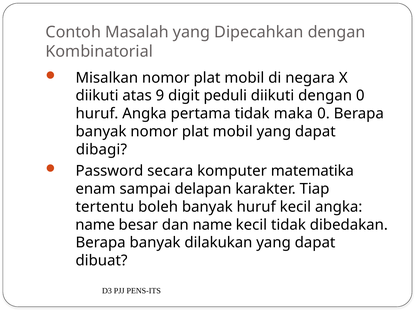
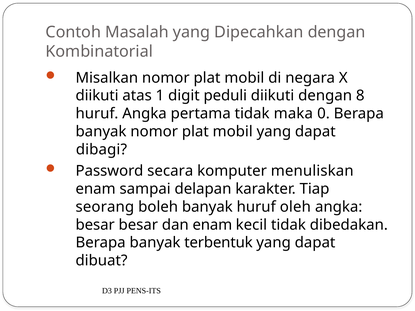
9: 9 -> 1 (160, 96)
dengan 0: 0 -> 8 (360, 96)
matematika: matematika -> menuliskan (312, 171)
tertentu: tertentu -> seorang (105, 207)
huruf kecil: kecil -> oleh (295, 207)
name: name -> besar (95, 225)
dan name: name -> enam (212, 225)
dilakukan: dilakukan -> terbentuk (218, 243)
